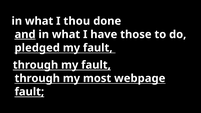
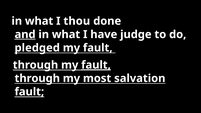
those: those -> judge (136, 34)
fault underline: none -> present (96, 65)
webpage: webpage -> salvation (140, 78)
